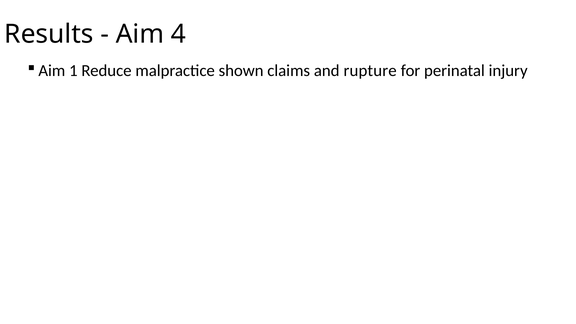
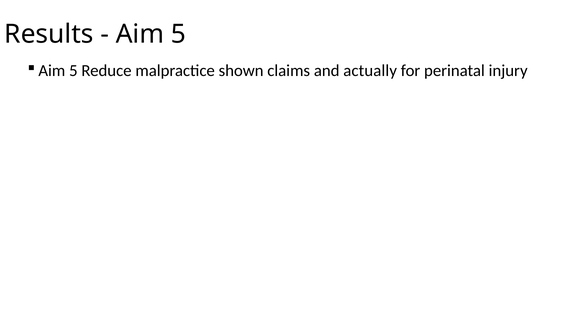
4: 4 -> 5 (178, 34)
1: 1 -> 5 (73, 71)
rupture: rupture -> actually (370, 71)
